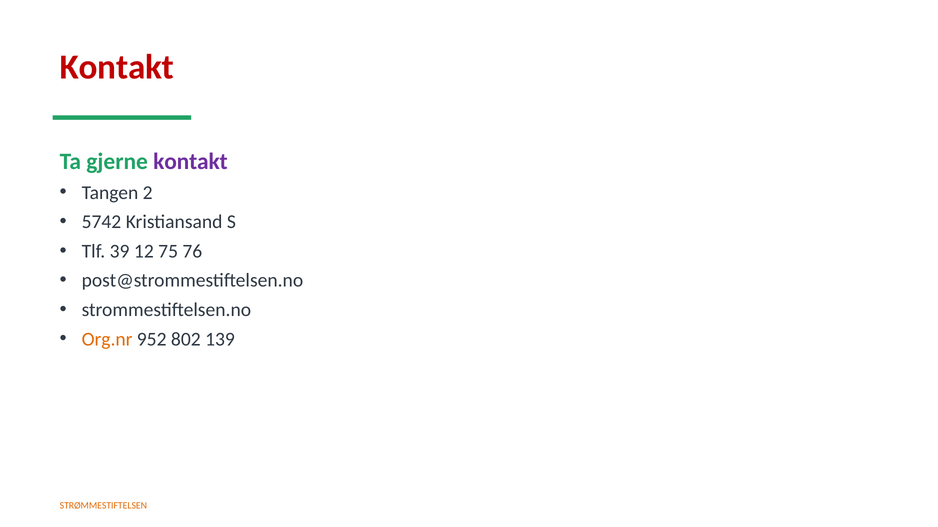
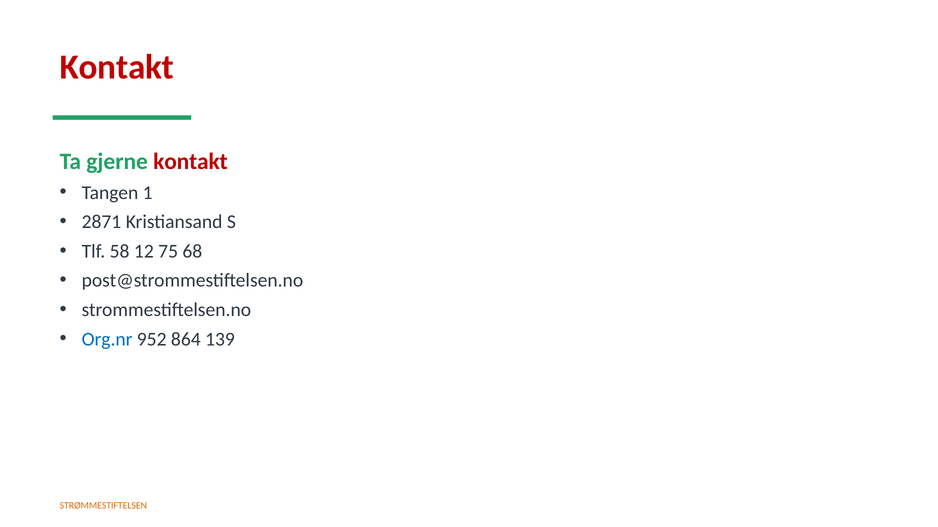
kontakt colour: purple -> red (190, 161)
2: 2 -> 1 (148, 193)
5742: 5742 -> 2871 (101, 222)
39: 39 -> 58 (120, 252)
76: 76 -> 68 (192, 252)
Org.nr colour: orange -> blue (107, 340)
802: 802 -> 864 (186, 340)
